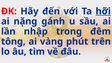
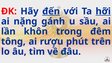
đến underline: none -> present (51, 11)
nhập: nhập -> khôn (36, 31)
vàng: vàng -> rượu (52, 42)
